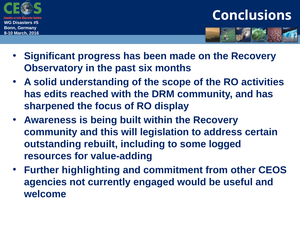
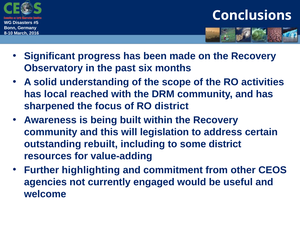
edits: edits -> local (56, 94)
RO display: display -> district (172, 106)
some logged: logged -> district (225, 144)
